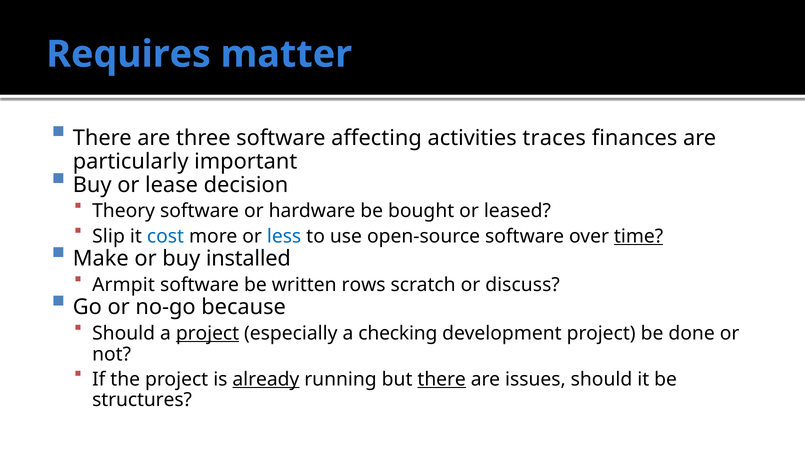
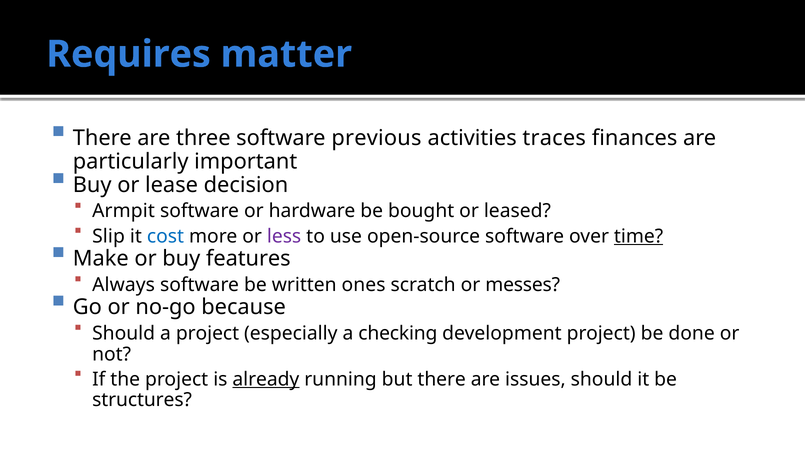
affecting: affecting -> previous (376, 138)
Theory: Theory -> Armpit (124, 211)
less colour: blue -> purple (284, 236)
installed: installed -> features (248, 259)
Armpit: Armpit -> Always (124, 285)
rows: rows -> ones (364, 285)
discuss: discuss -> messes (523, 285)
project underline: present -> none (208, 333)
there underline: present -> none (442, 379)
